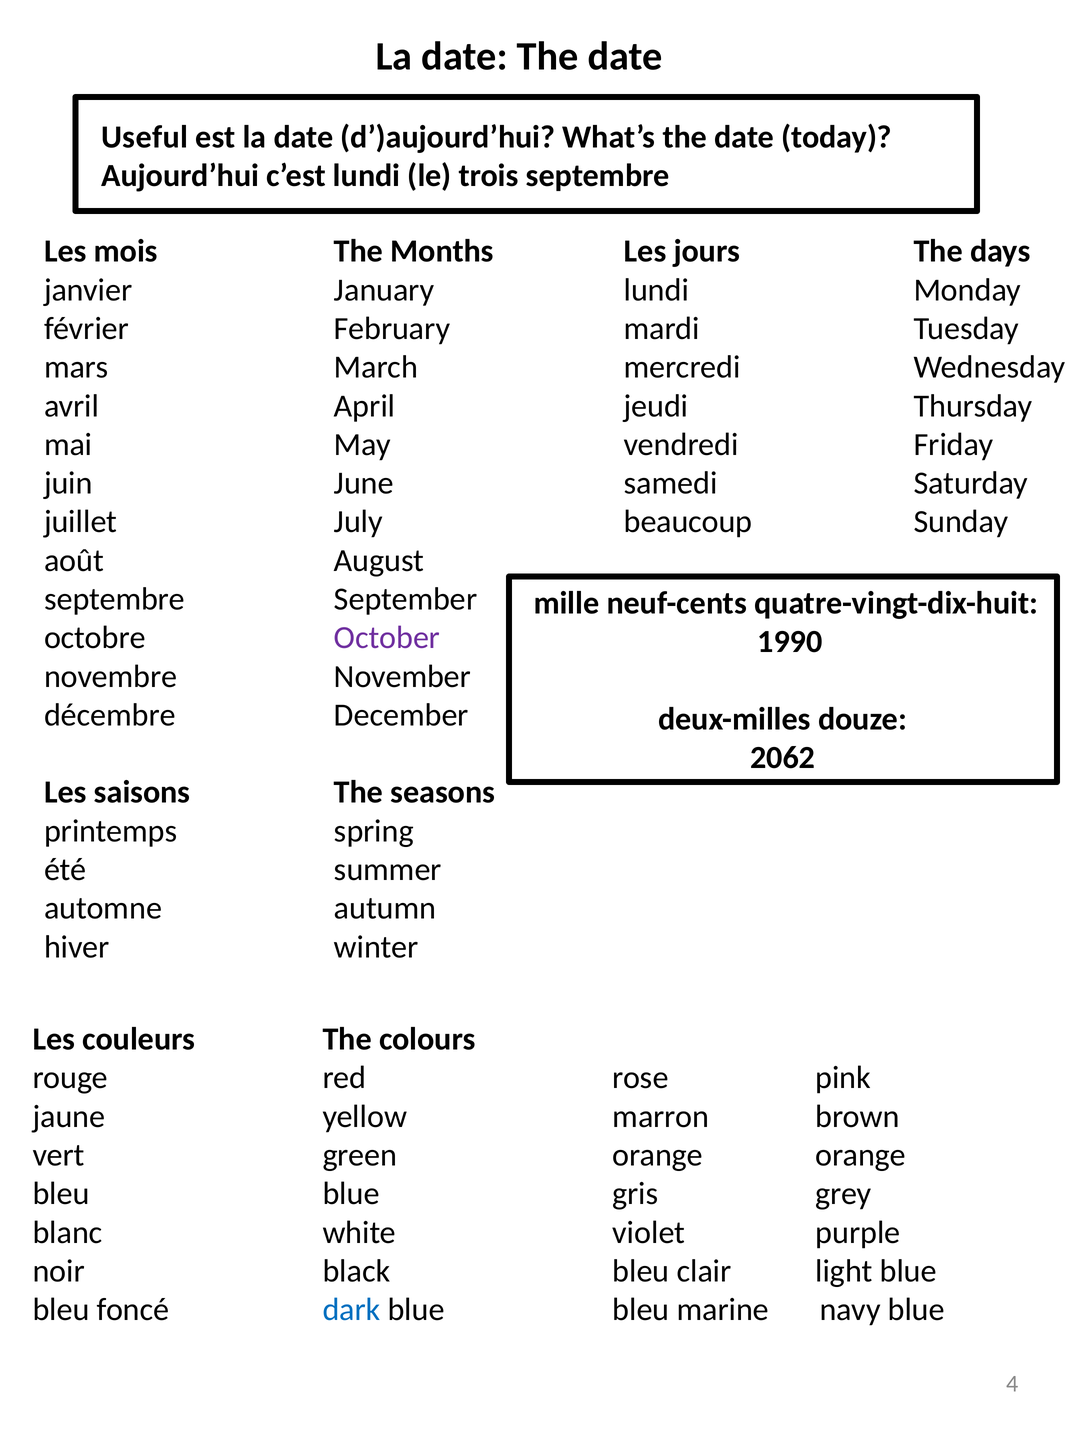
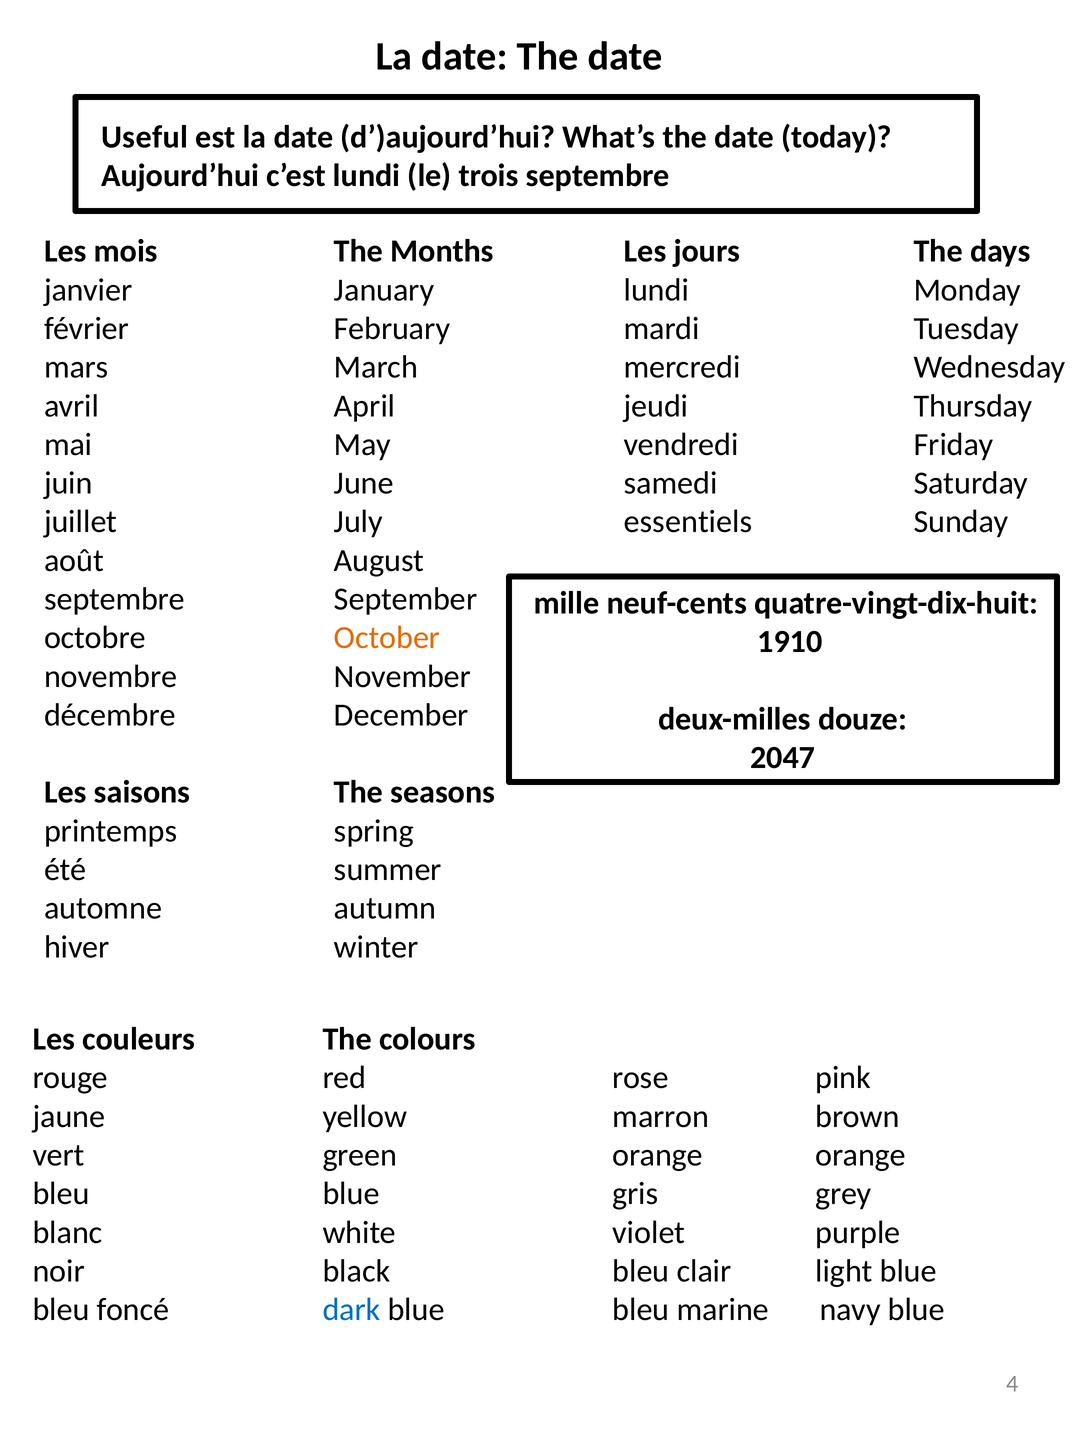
beaucoup: beaucoup -> essentiels (688, 522)
October colour: purple -> orange (387, 637)
1990: 1990 -> 1910 (790, 641)
2062: 2062 -> 2047 (783, 757)
